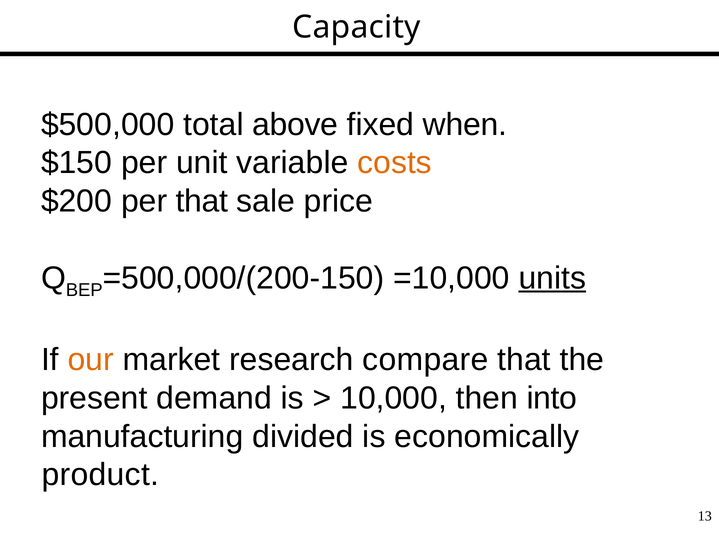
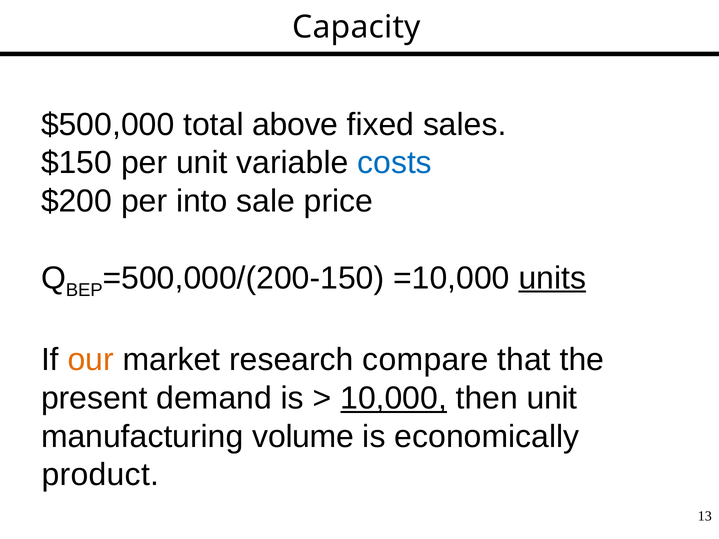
when: when -> sales (465, 125)
costs colour: orange -> blue (395, 163)
per that: that -> into (202, 201)
10,000 underline: none -> present (394, 398)
then into: into -> unit (552, 398)
divided: divided -> volume (303, 437)
